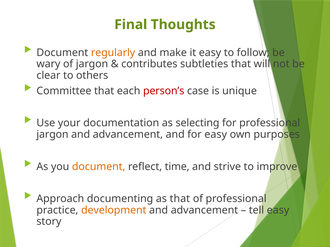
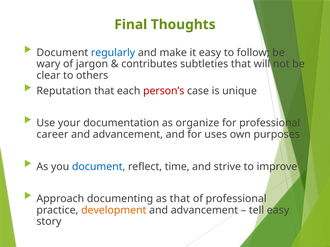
regularly colour: orange -> blue (113, 53)
Committee: Committee -> Reputation (64, 91)
selecting: selecting -> organize (197, 123)
jargon: jargon -> career (52, 135)
for easy: easy -> uses (216, 135)
document colour: orange -> blue (99, 167)
